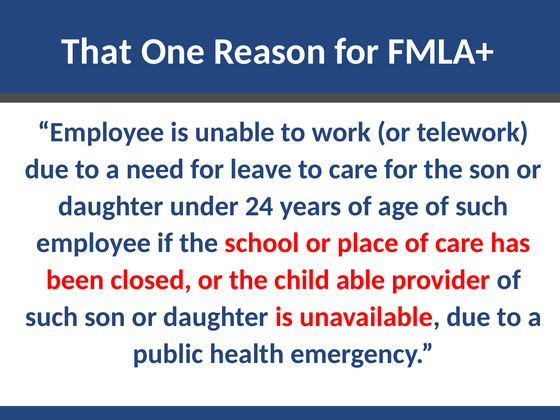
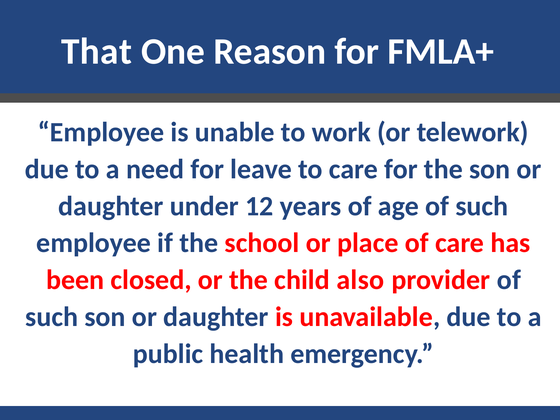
24: 24 -> 12 (259, 206)
able: able -> also (360, 280)
